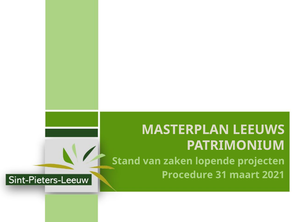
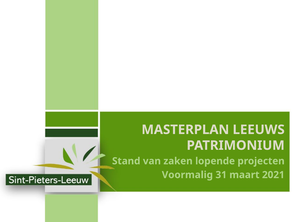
Procedure: Procedure -> Voormalig (187, 175)
